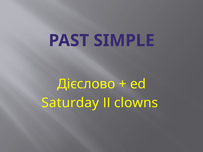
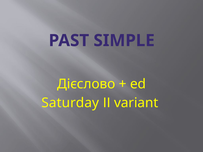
clowns: clowns -> variant (136, 103)
